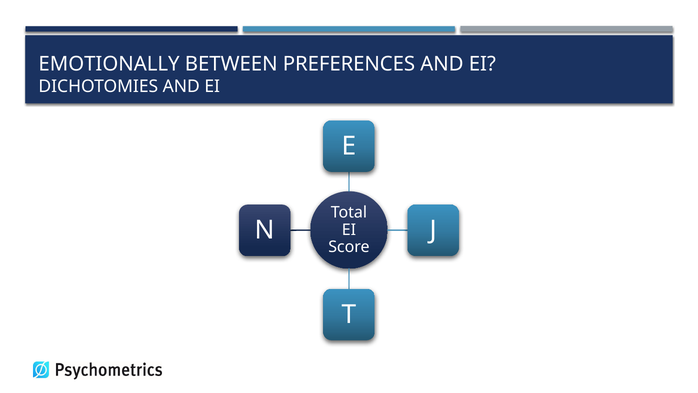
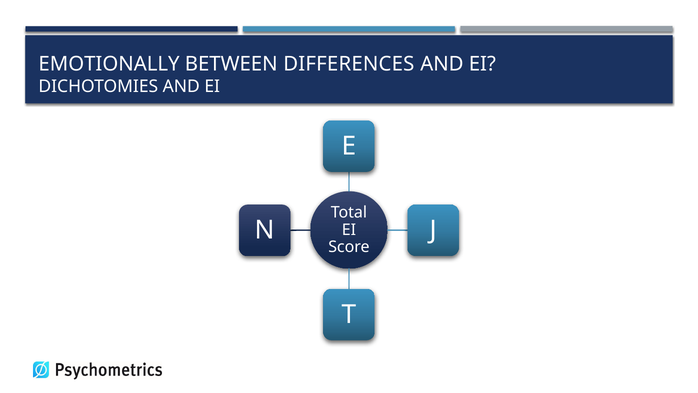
PREFERENCES: PREFERENCES -> DIFFERENCES (349, 64)
